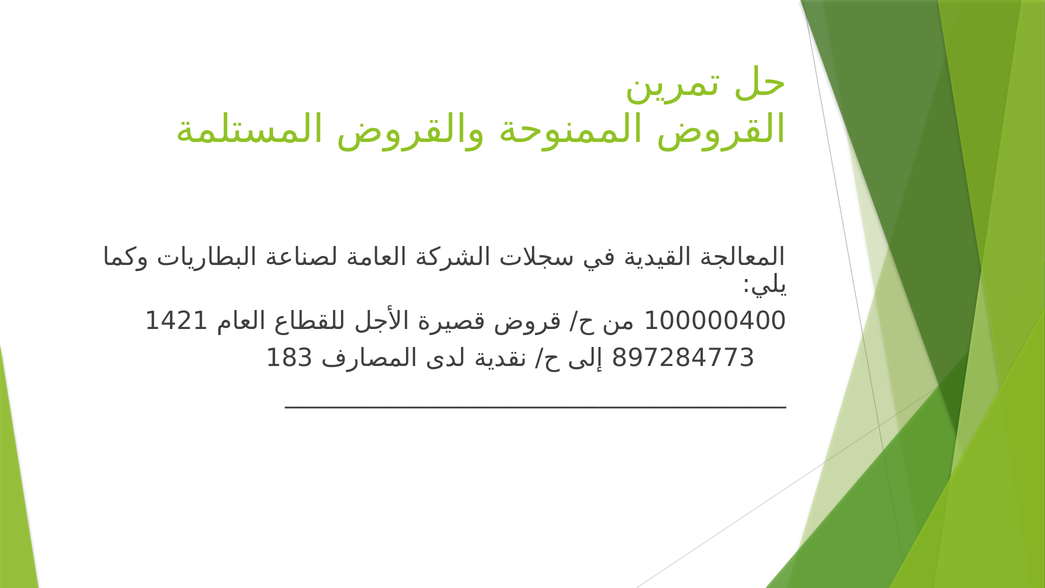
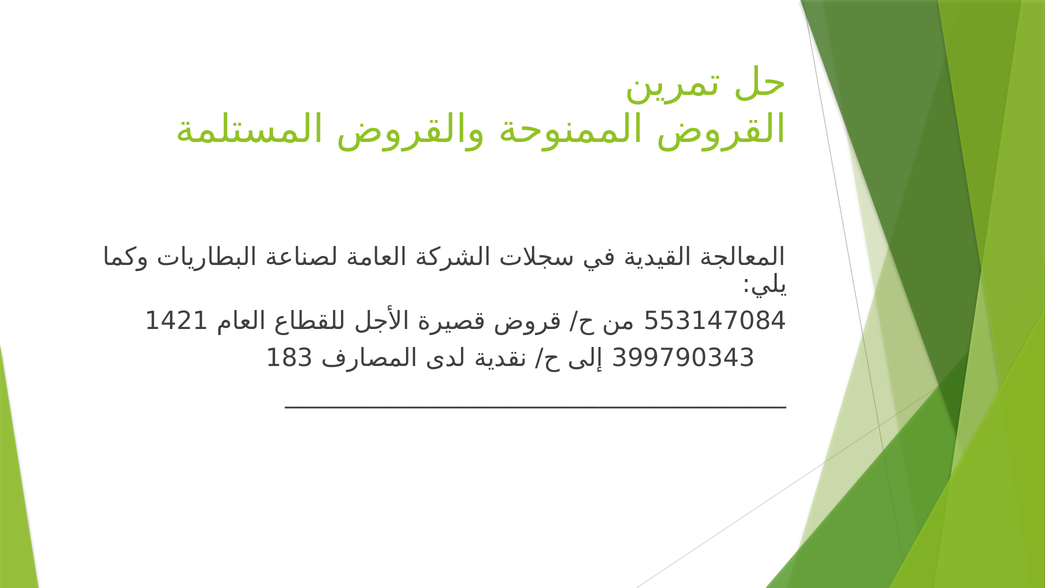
100000400: 100000400 -> 553147084 (715, 321)
897284773: 897284773 -> 399790343 (683, 358)
